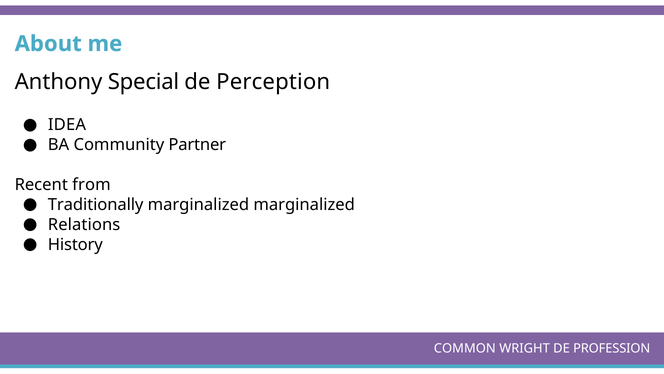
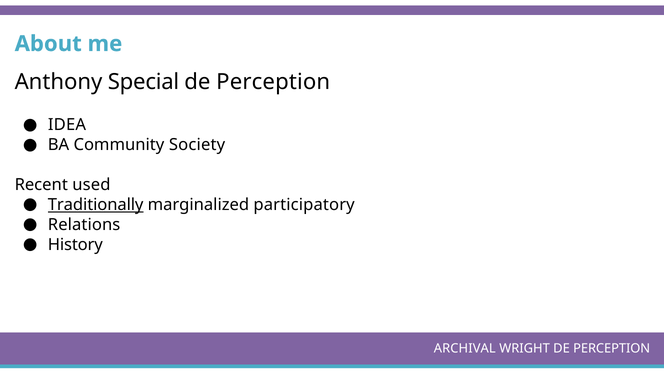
Partner: Partner -> Society (197, 145)
from: from -> used (91, 185)
Traditionally underline: none -> present (96, 204)
marginalized marginalized: marginalized -> participatory (304, 204)
COMMON: COMMON -> ARCHIVAL (465, 348)
WRIGHT DE PROFESSION: PROFESSION -> PERCEPTION (612, 348)
